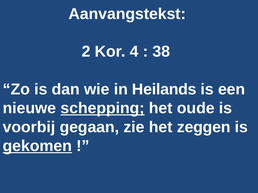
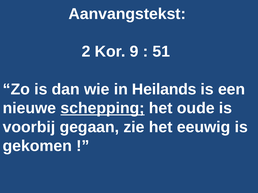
4: 4 -> 9 (134, 52)
38: 38 -> 51 (161, 52)
zeggen: zeggen -> eeuwig (204, 127)
gekomen underline: present -> none (37, 146)
